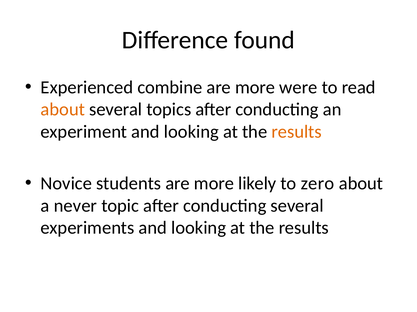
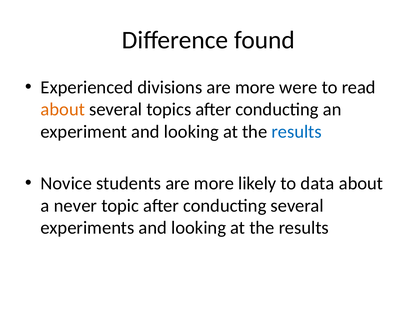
combine: combine -> divisions (170, 87)
results colour: orange -> blue (297, 132)
zero: zero -> data (318, 184)
